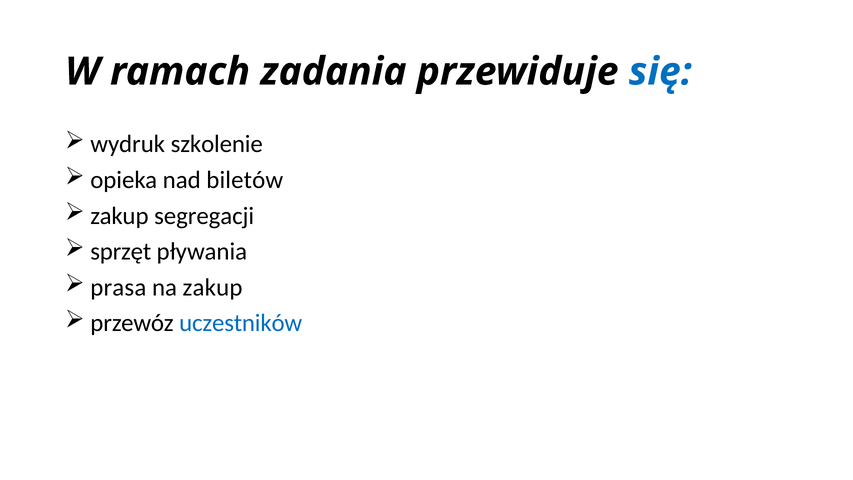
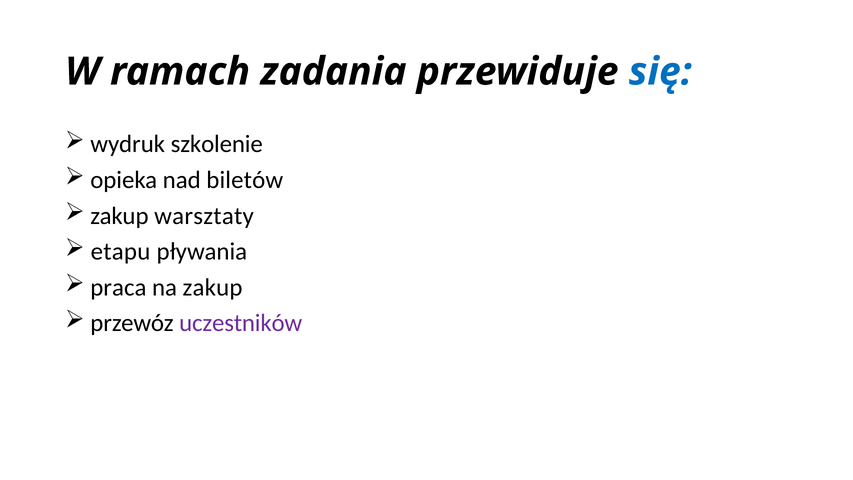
segregacji: segregacji -> warsztaty (204, 216)
sprzęt: sprzęt -> etapu (121, 252)
prasa: prasa -> praca (118, 287)
uczestników colour: blue -> purple (241, 323)
